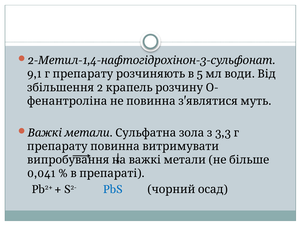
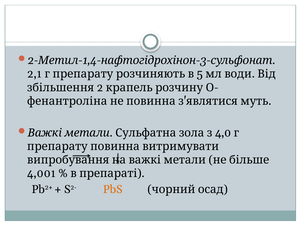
9,1: 9,1 -> 2,1 (34, 74)
3,3: 3,3 -> 4,0 (223, 133)
0,041: 0,041 -> 4,001 (41, 173)
PbS colour: blue -> orange (113, 189)
